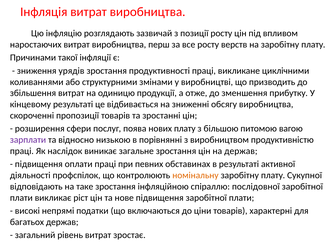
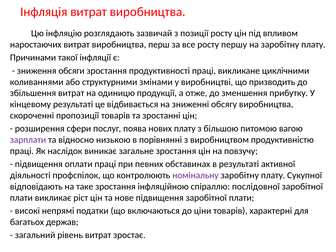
верств: верств -> першу (234, 45)
урядів: урядів -> обсяги (72, 71)
на держав: держав -> повзучу (241, 151)
номінальну colour: orange -> purple (195, 175)
